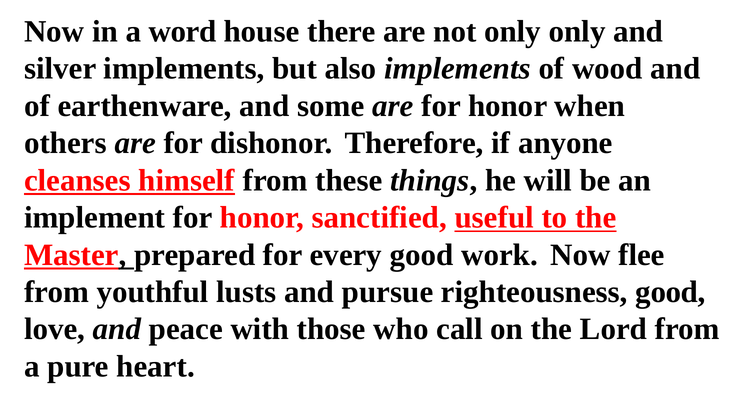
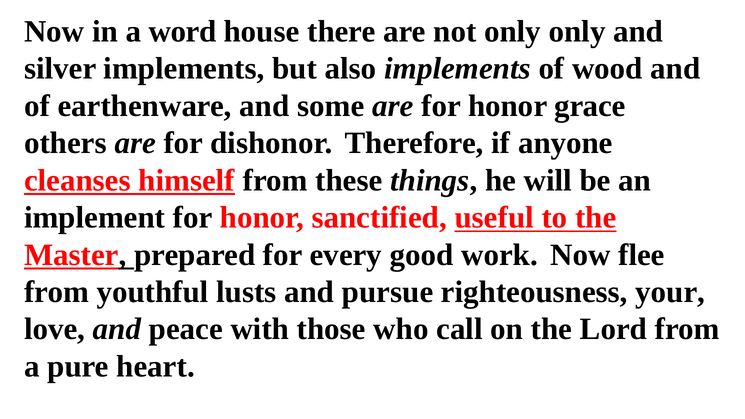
when: when -> grace (590, 106)
righteousness good: good -> your (670, 292)
